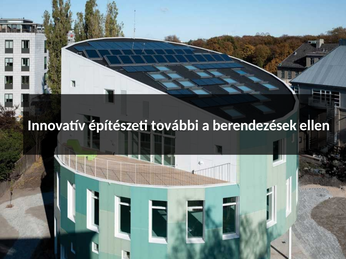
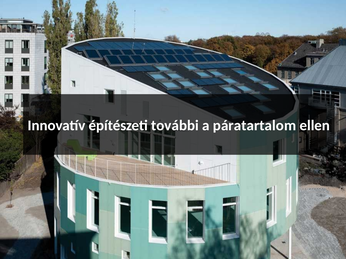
berendezések: berendezések -> páratartalom (255, 126)
